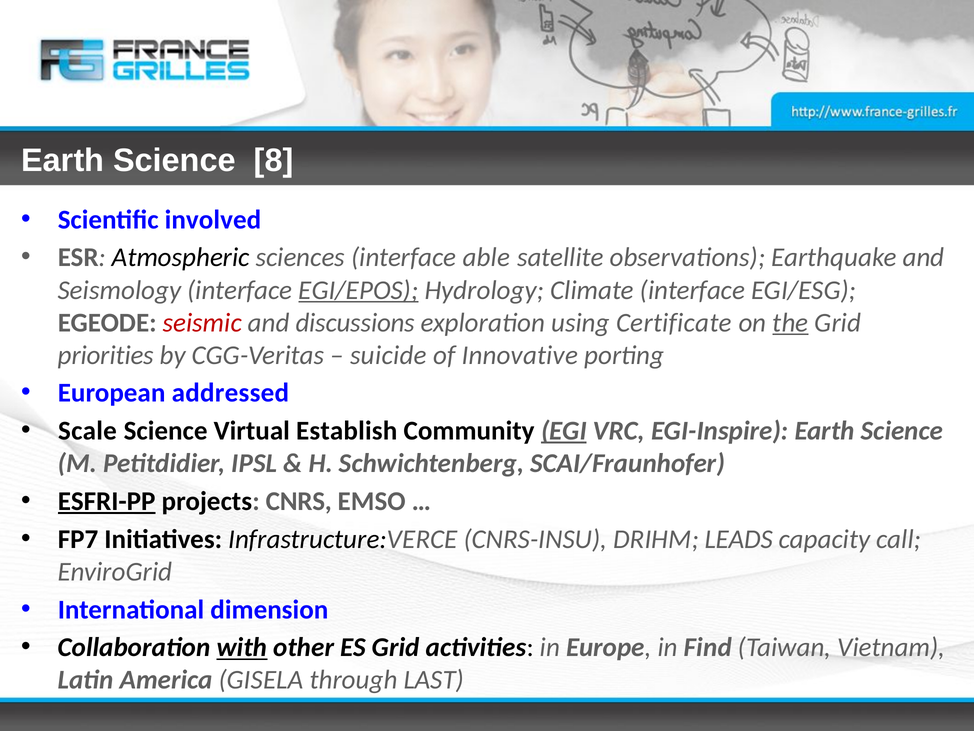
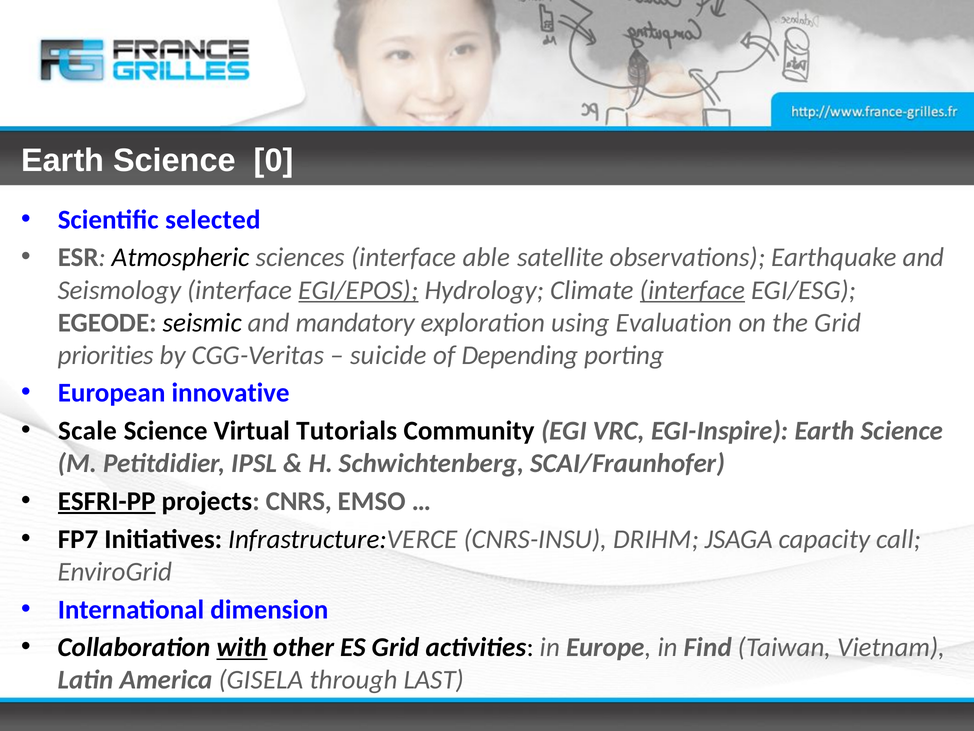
8: 8 -> 0 (274, 160)
involved: involved -> selected (213, 219)
interface underline: none -> present (693, 290)
seismic colour: red -> black (202, 322)
discussions: discussions -> mandatory (355, 322)
Certificate: Certificate -> Evaluation (674, 322)
the underline: present -> none (790, 322)
Innovative: Innovative -> Depending (520, 355)
addressed: addressed -> innovative (231, 393)
Establish: Establish -> Tutorials (347, 431)
EGI underline: present -> none (564, 431)
LEADS: LEADS -> JSAGA (739, 539)
